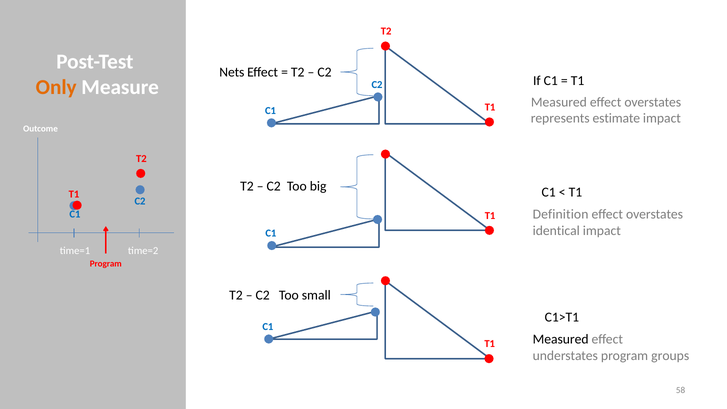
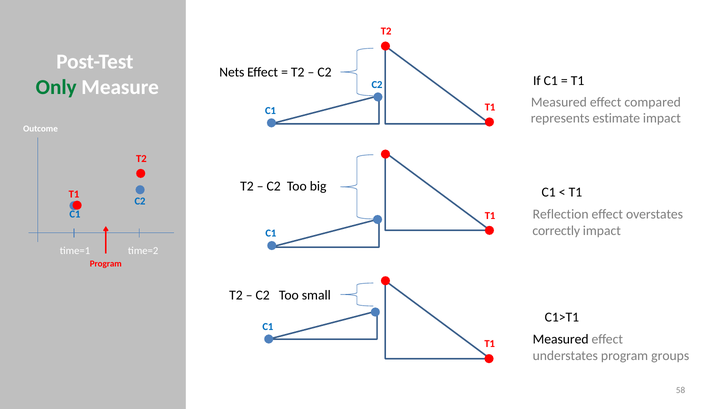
Only colour: orange -> green (56, 87)
Measured effect overstates: overstates -> compared (653, 102)
Definition: Definition -> Reflection (561, 214)
identical: identical -> correctly (556, 231)
